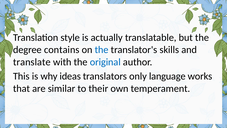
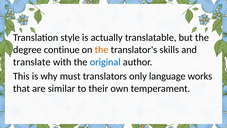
contains: contains -> continue (62, 50)
the colour: blue -> orange (102, 50)
ideas: ideas -> must (70, 76)
